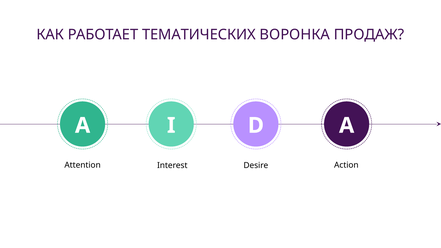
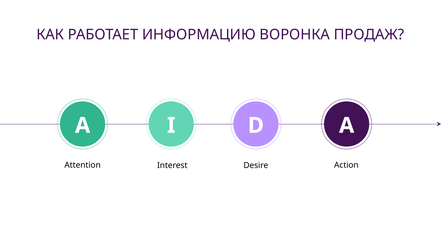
ТЕМАТИЧЕСКИХ: ТЕМАТИЧЕСКИХ -> ИНФОРМАЦИЮ (199, 35)
